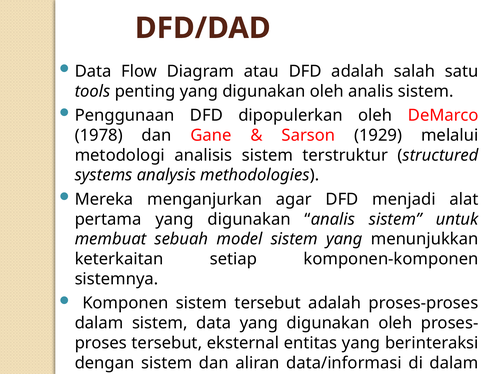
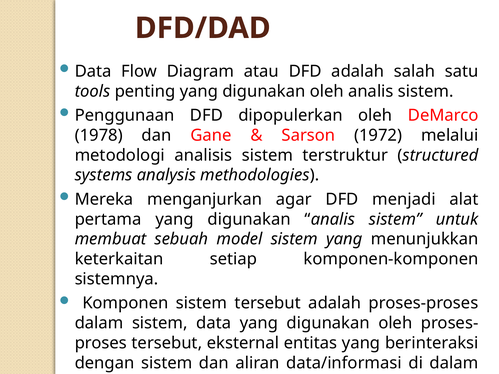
1929: 1929 -> 1972 (378, 135)
